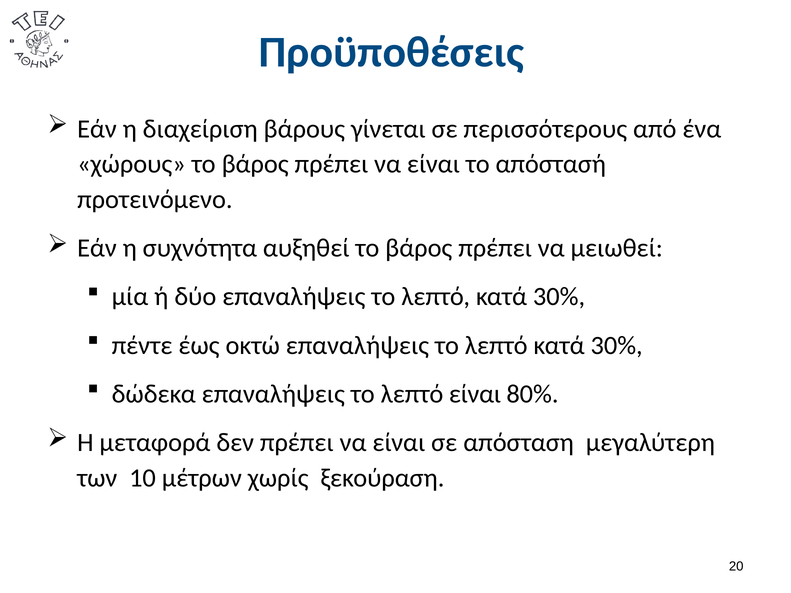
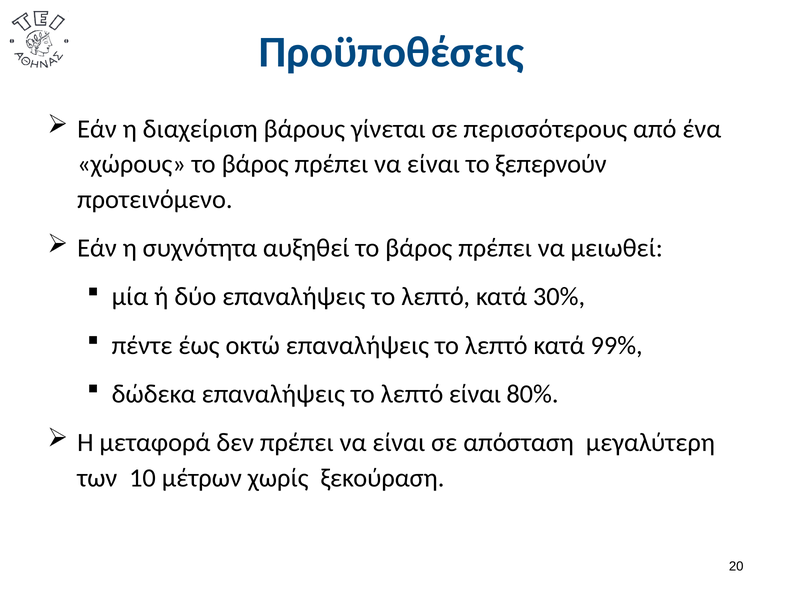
απόστασή: απόστασή -> ξεπερνούν (551, 164)
30%: 30% -> 99% (617, 345)
